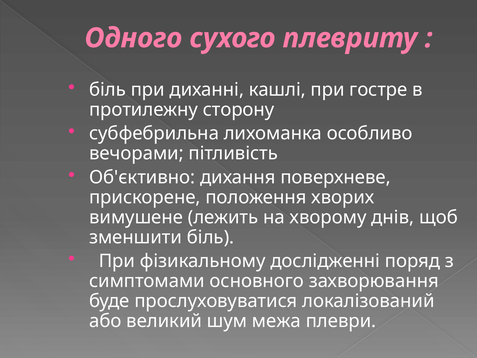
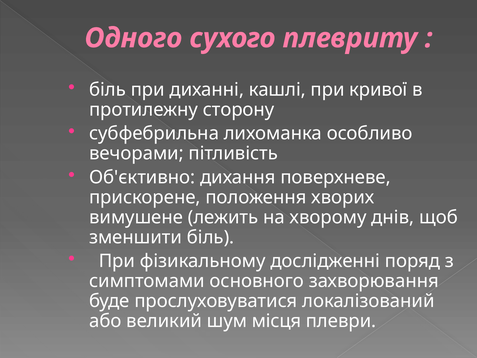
гостре: гостре -> кривої (378, 90)
межа: межа -> місця (277, 321)
